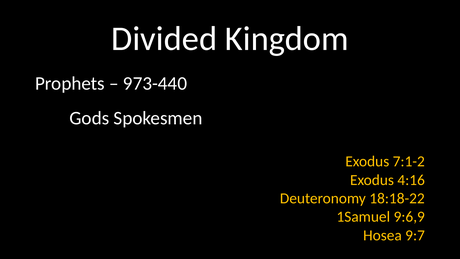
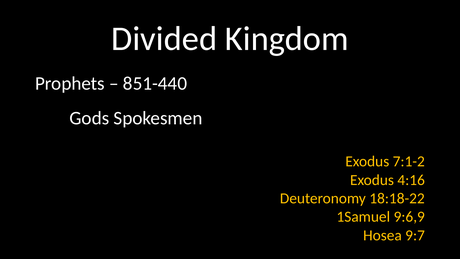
973-440: 973-440 -> 851-440 (155, 83)
